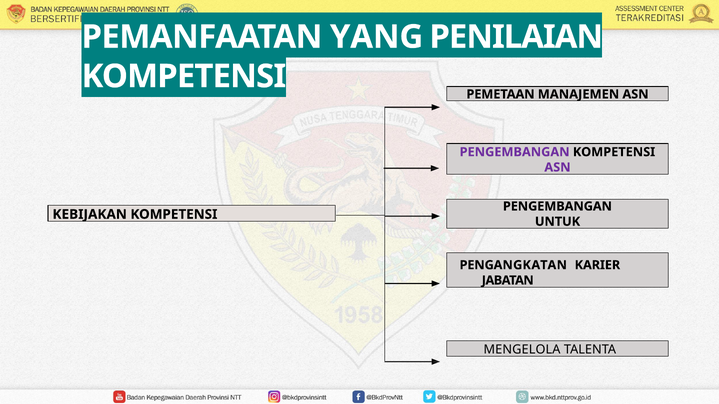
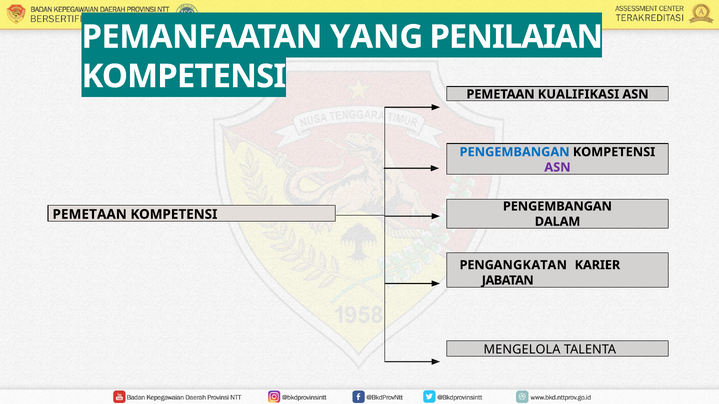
MANAJEMEN: MANAJEMEN -> KUALIFIKASI (578, 94)
PENGEMBANGAN colour: purple -> blue (515, 152)
KEBIJAKAN: KEBIJAKAN -> PEMETAAN (90, 215)
UNTUK: UNTUK -> DALAM (558, 222)
